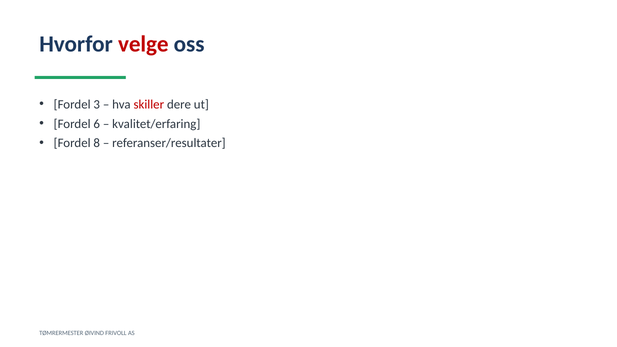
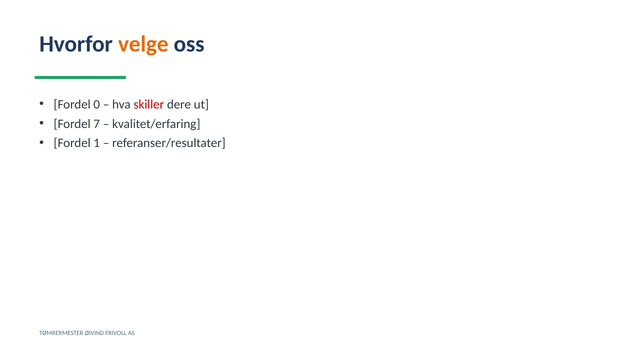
velge colour: red -> orange (143, 44)
3: 3 -> 0 (97, 105)
6: 6 -> 7 (97, 124)
8: 8 -> 1 (97, 143)
